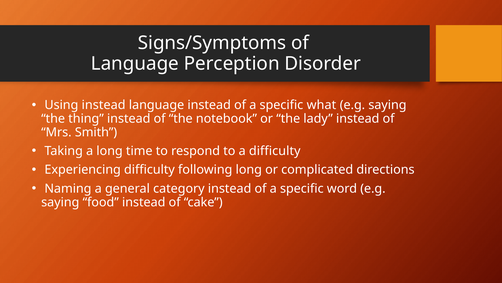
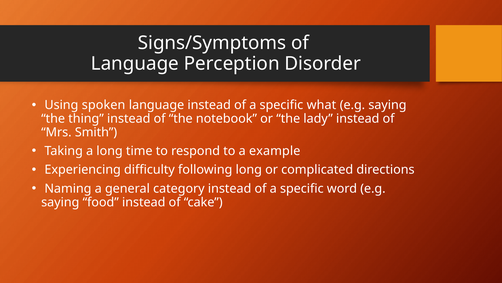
Using instead: instead -> spoken (104, 105)
a difficulty: difficulty -> example (275, 151)
